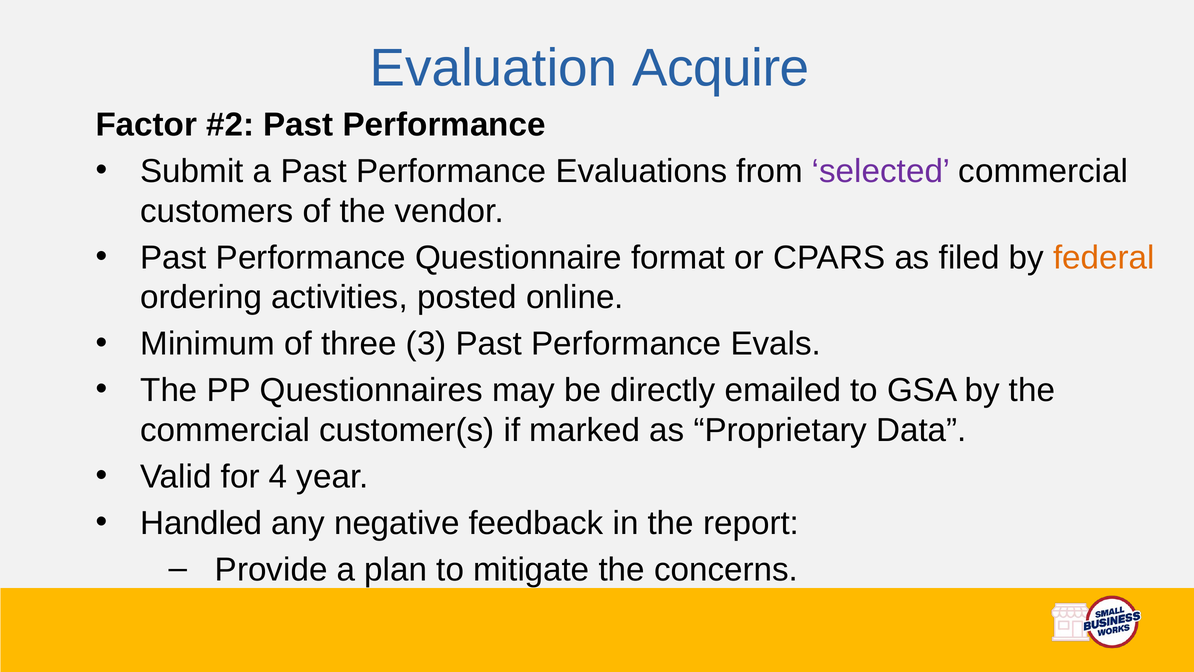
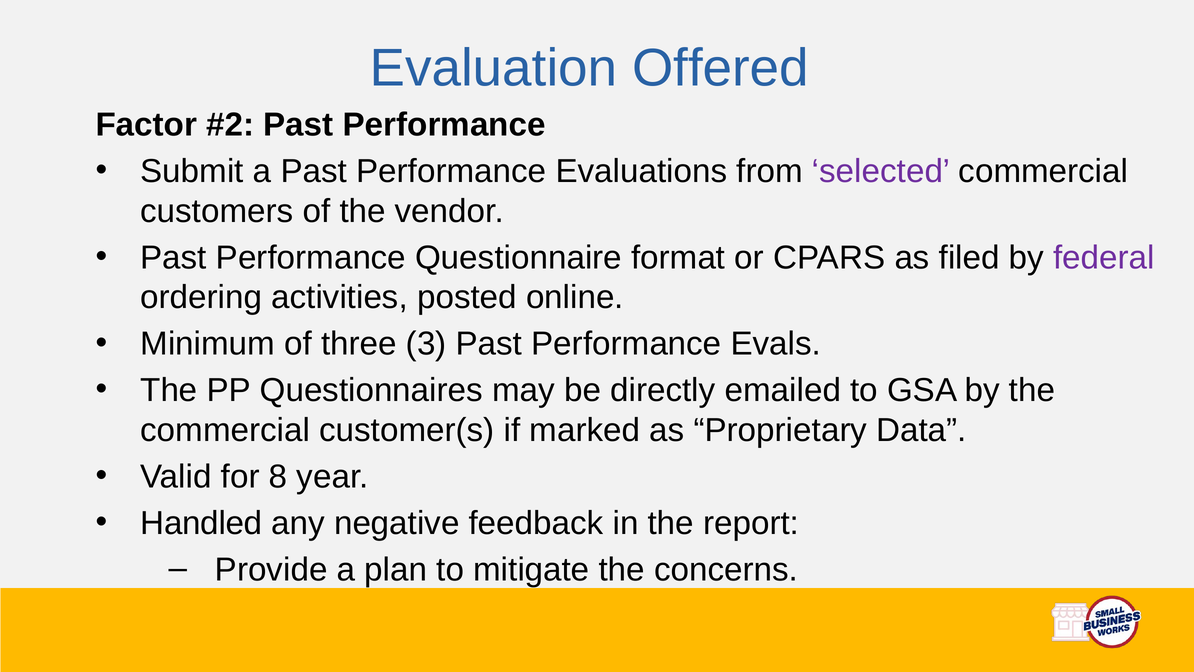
Acquire: Acquire -> Offered (721, 68)
federal colour: orange -> purple (1104, 258)
4: 4 -> 8 (278, 476)
